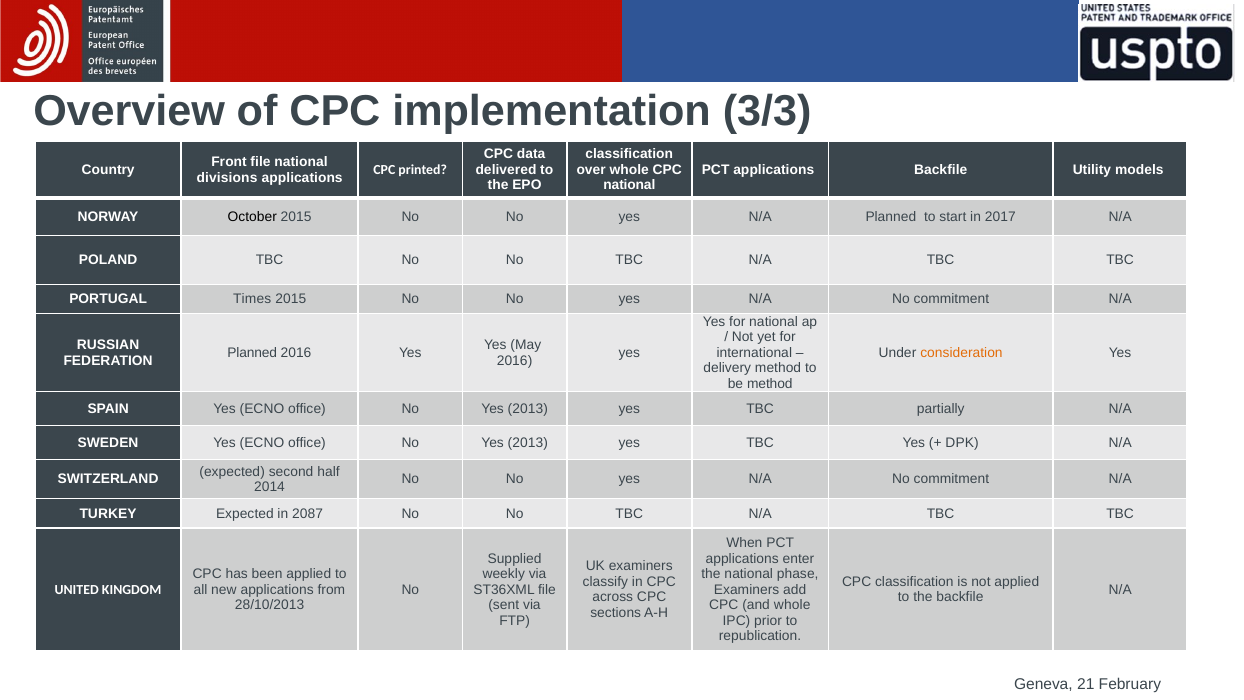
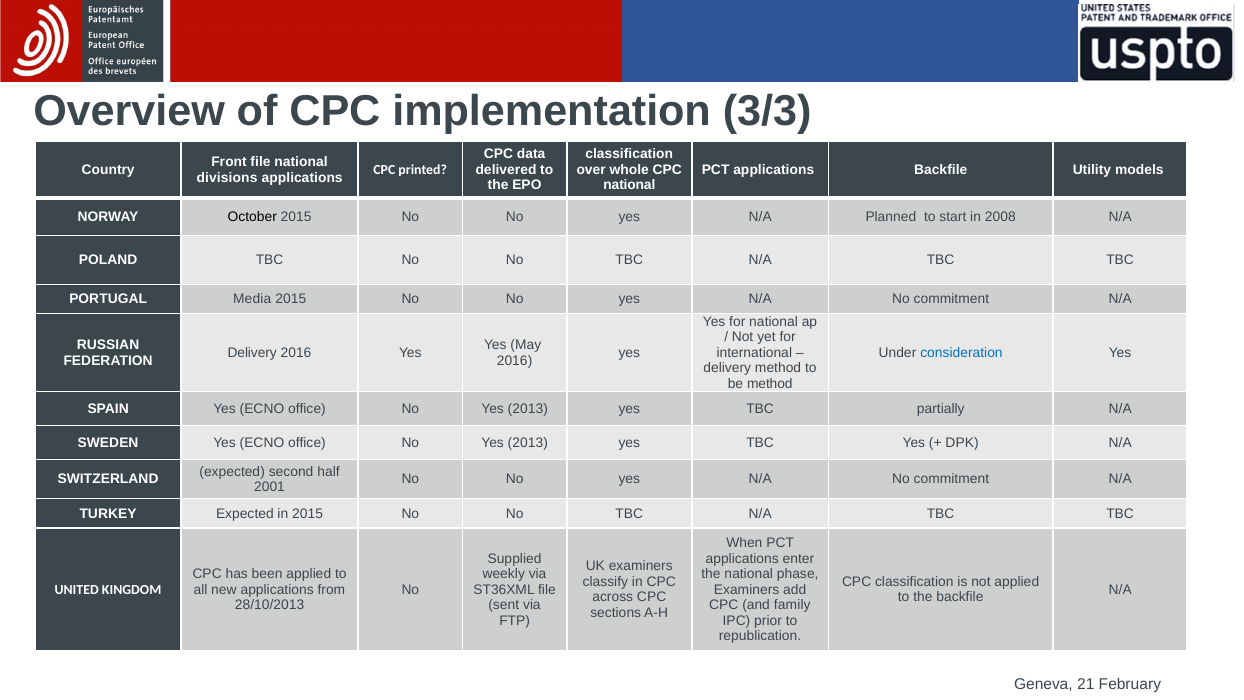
in 2017: 2017 -> 2008 (1000, 217)
Times: Times -> Media (252, 299)
Planned: Planned -> Delivery (252, 353)
consideration colour: orange -> blue (961, 353)
2014: 2014 -> 2001 (270, 487)
in 2087: 2087 -> 2015 (308, 514)
and whole: whole -> family (792, 605)
